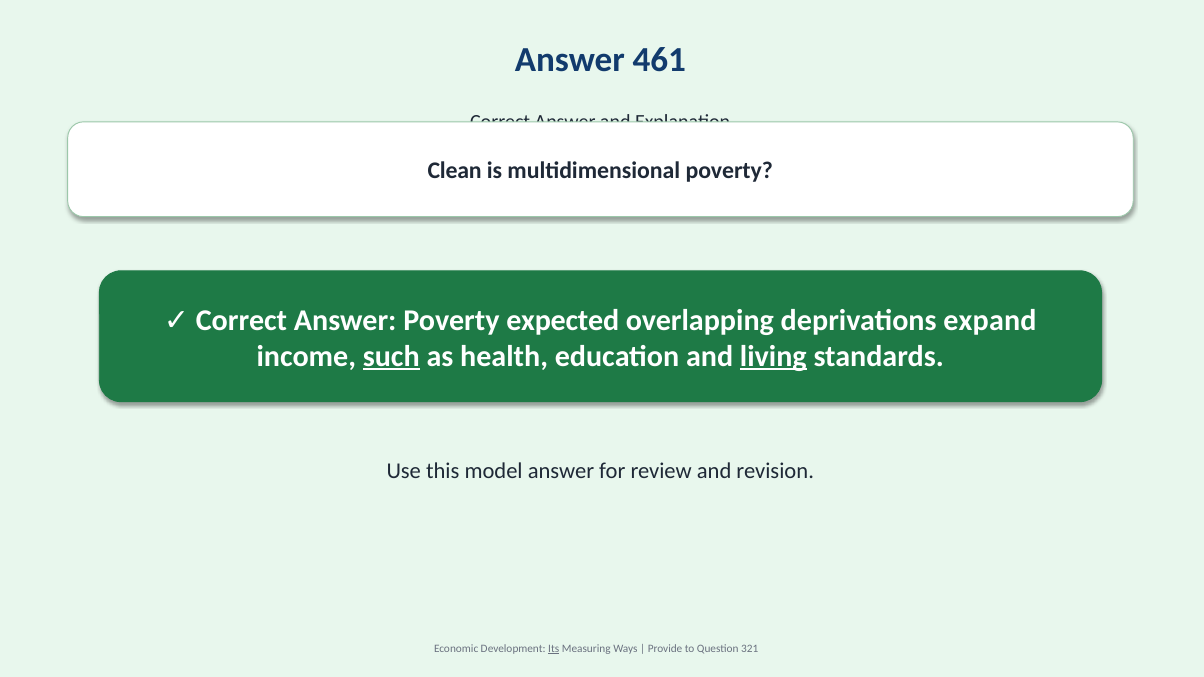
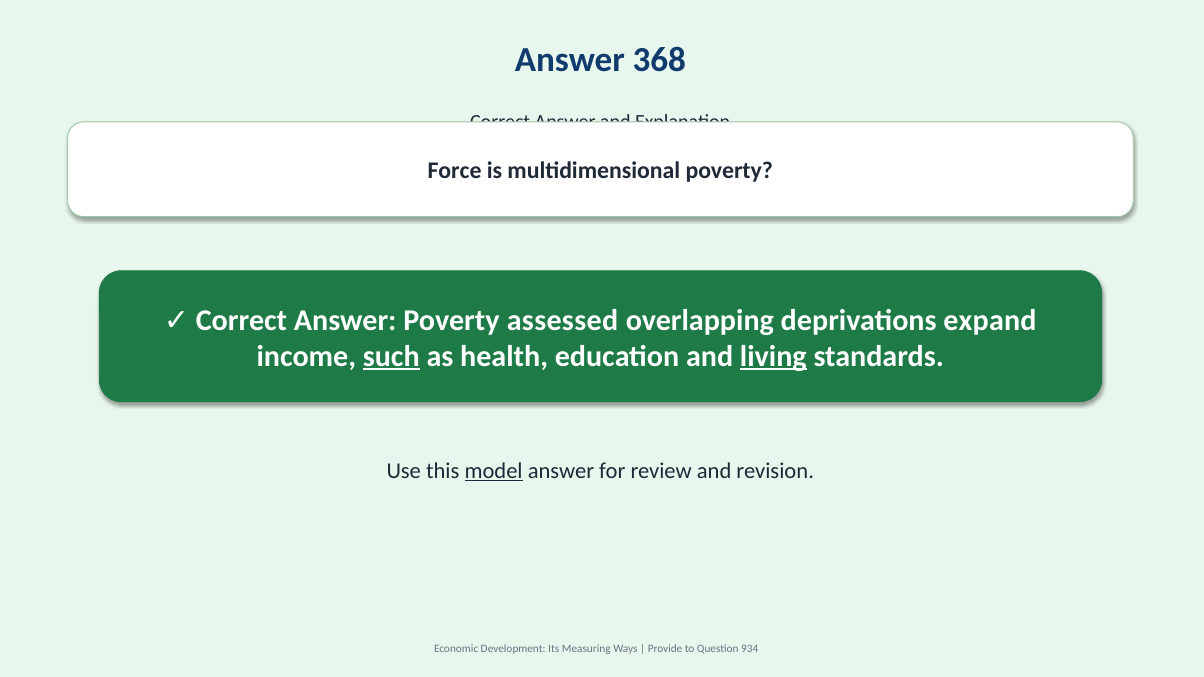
461: 461 -> 368 (659, 60)
Clean: Clean -> Force (455, 171)
expected: expected -> assessed (562, 320)
model underline: none -> present (494, 471)
Its underline: present -> none (554, 649)
321: 321 -> 934 (750, 649)
